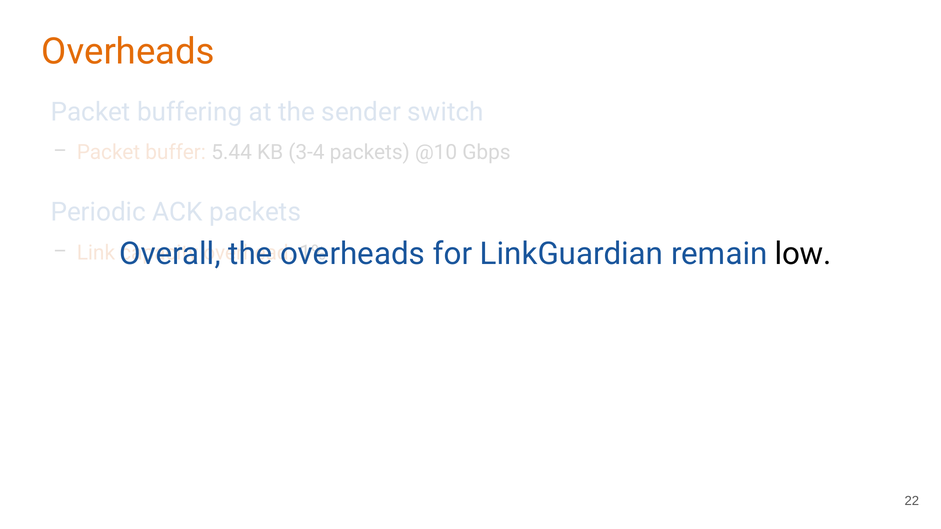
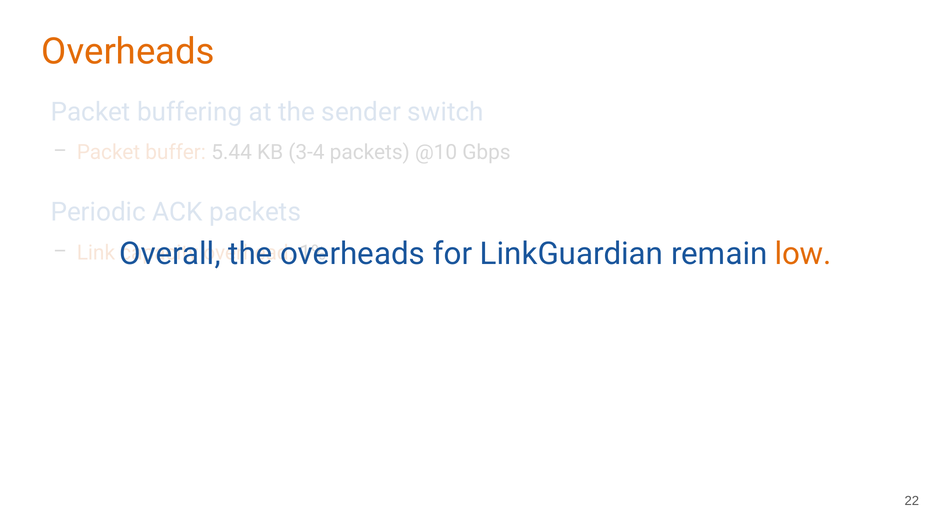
low colour: black -> orange (803, 254)
